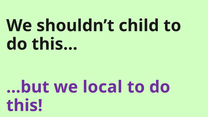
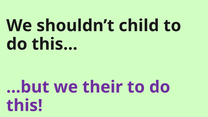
local: local -> their (103, 87)
